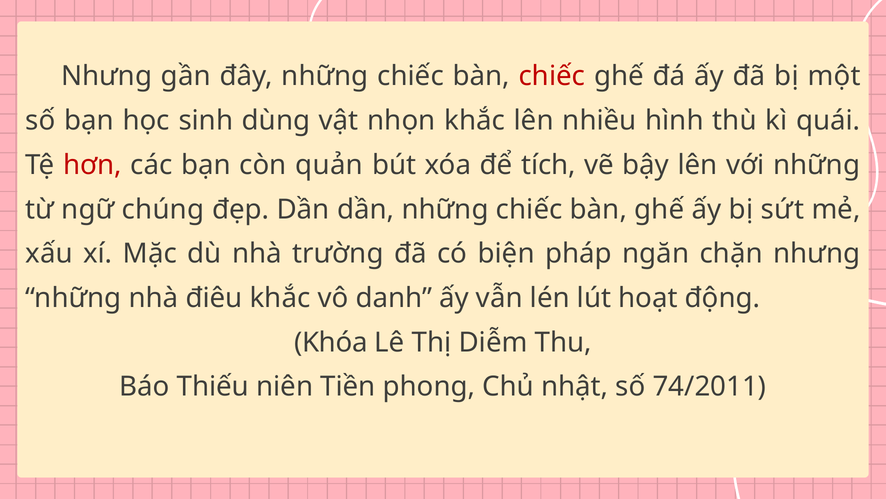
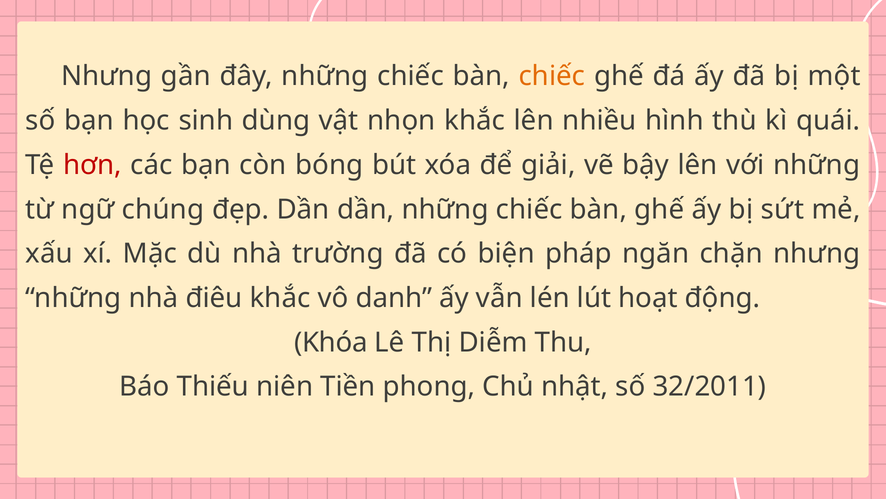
chiếc colour: red -> orange (552, 76)
quản: quản -> bóng (329, 165)
tích: tích -> giải (548, 165)
74/2011: 74/2011 -> 32/2011 (709, 386)
